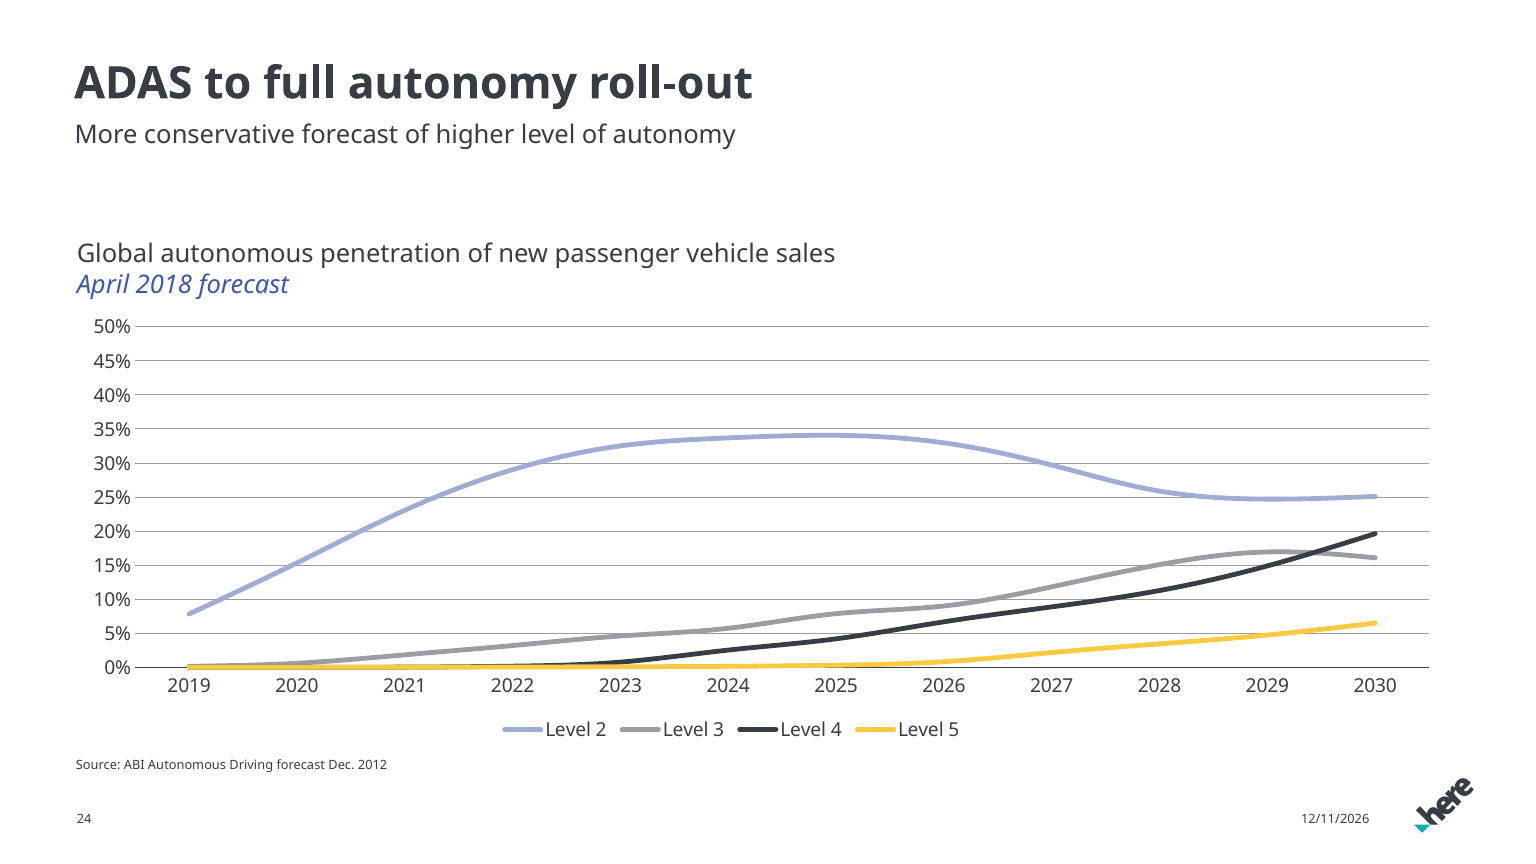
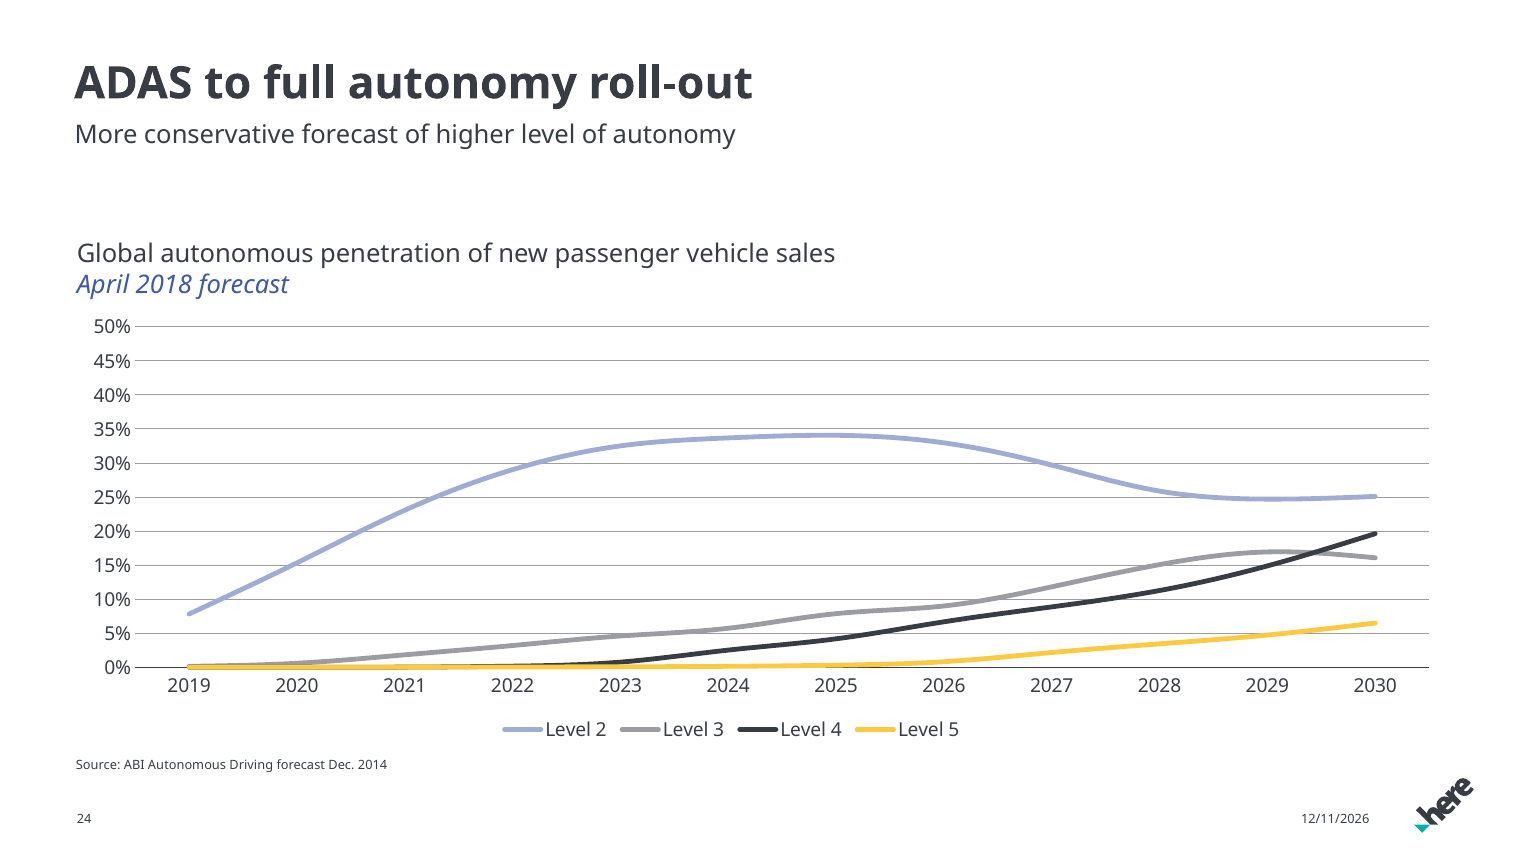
2012: 2012 -> 2014 (373, 765)
